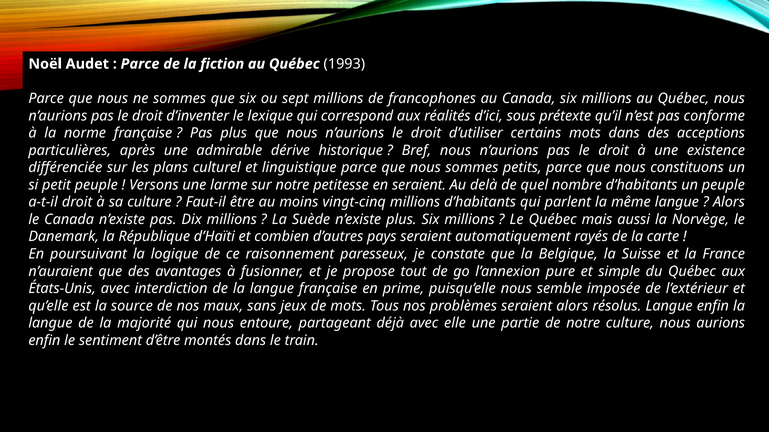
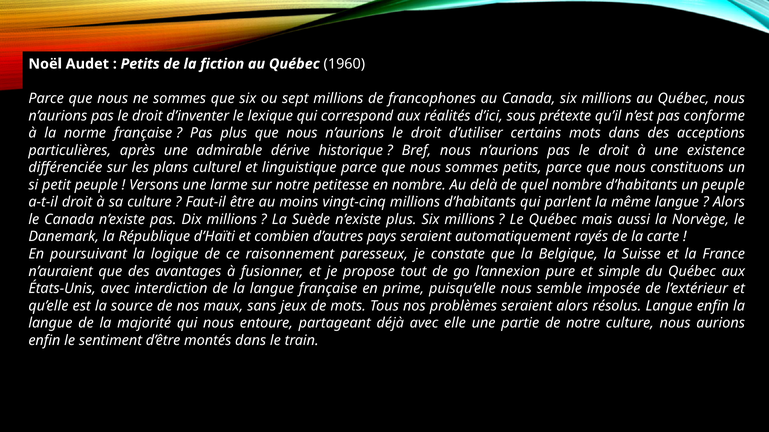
Parce: Parce -> Petits (140, 64)
1993: 1993 -> 1960 (344, 64)
en seraient: seraient -> nombre (419, 185)
